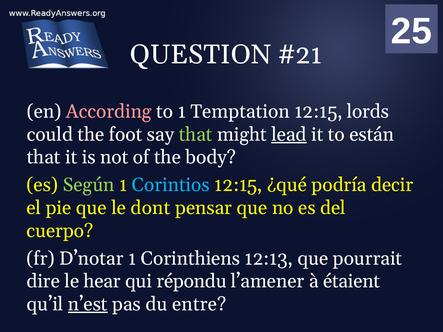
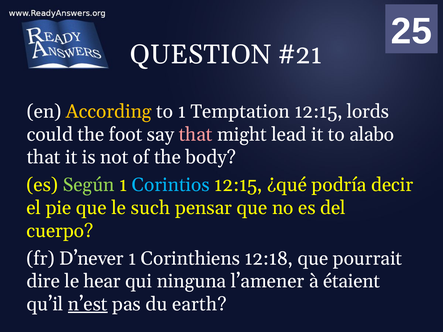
According colour: pink -> yellow (109, 112)
that colour: light green -> pink (196, 135)
lead underline: present -> none (289, 135)
están: están -> alabo (372, 135)
dont: dont -> such (150, 208)
D’notar: D’notar -> D’never (92, 259)
12:13: 12:13 -> 12:18 (269, 259)
répondu: répondu -> ninguna (191, 282)
entre: entre -> earth (199, 304)
